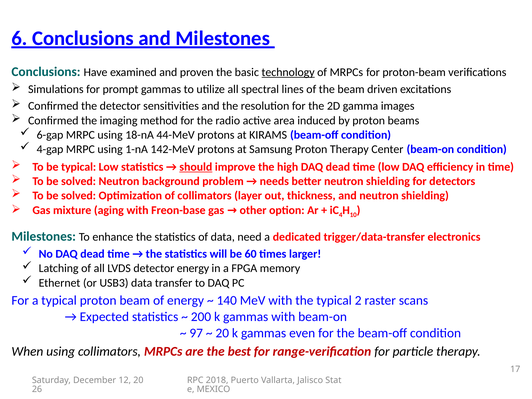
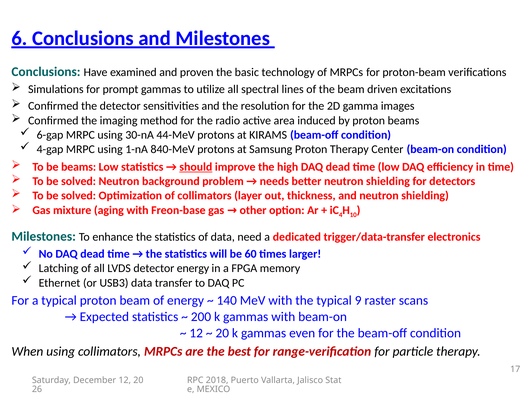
technology underline: present -> none (288, 72)
18-nA: 18-nA -> 30-nA (140, 135)
142-MeV: 142-MeV -> 840-MeV (173, 149)
be typical: typical -> beams (79, 167)
2: 2 -> 9 (358, 301)
97: 97 -> 12 (196, 333)
